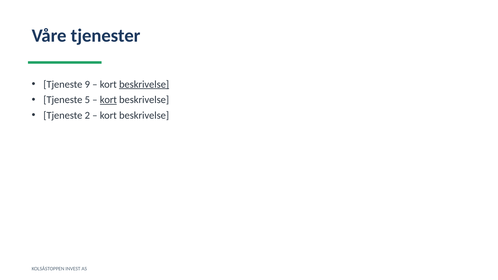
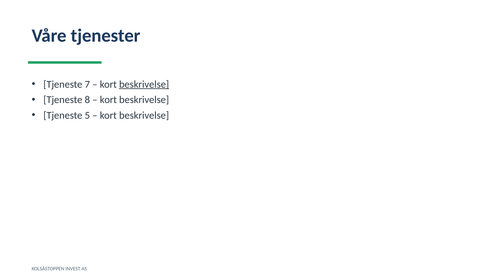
9: 9 -> 7 (87, 84)
5: 5 -> 8 (87, 100)
kort underline: present -> none (108, 100)
2: 2 -> 5 (87, 115)
